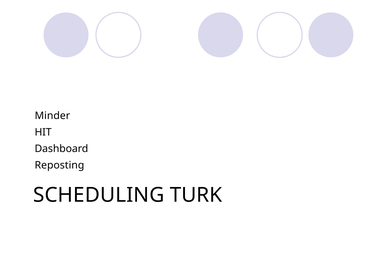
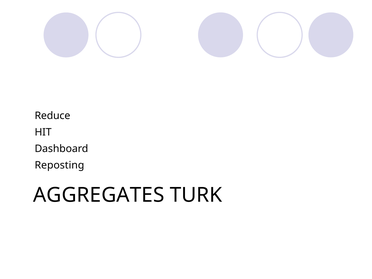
Minder: Minder -> Reduce (52, 116)
SCHEDULING: SCHEDULING -> AGGREGATES (99, 195)
